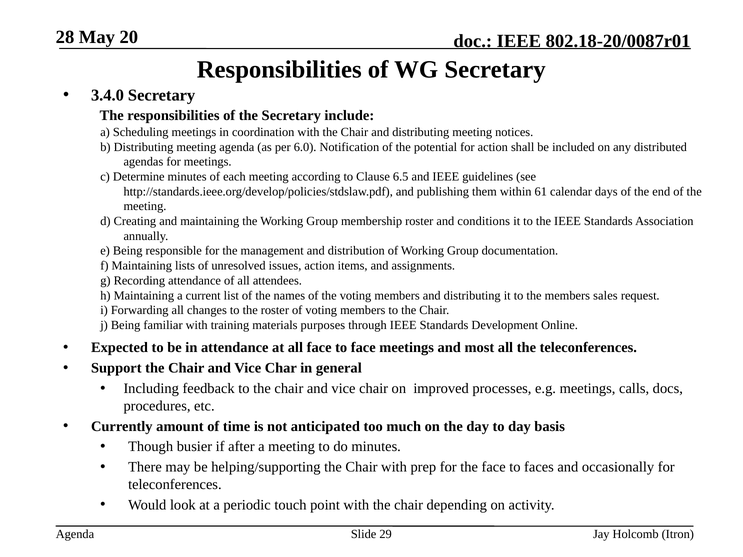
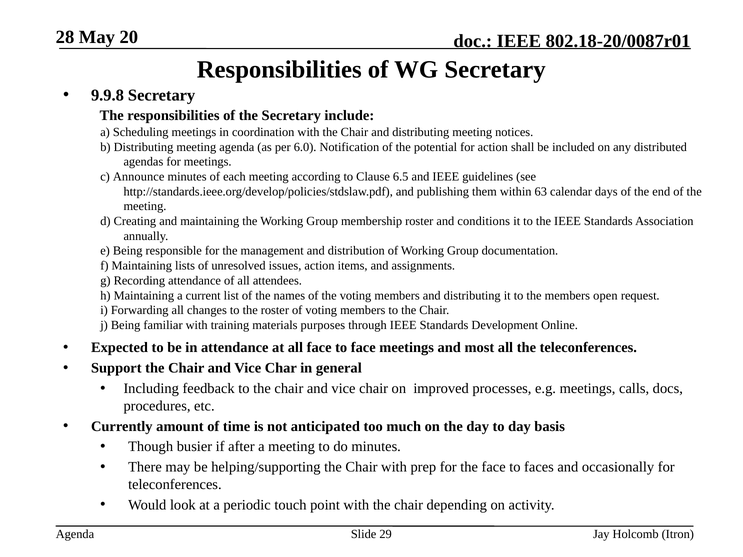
3.4.0: 3.4.0 -> 9.9.8 (107, 95)
Determine: Determine -> Announce (139, 177)
61: 61 -> 63 (541, 192)
sales: sales -> open (605, 296)
